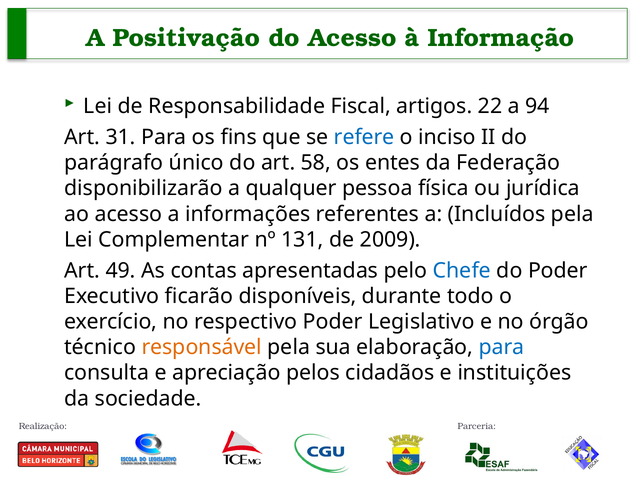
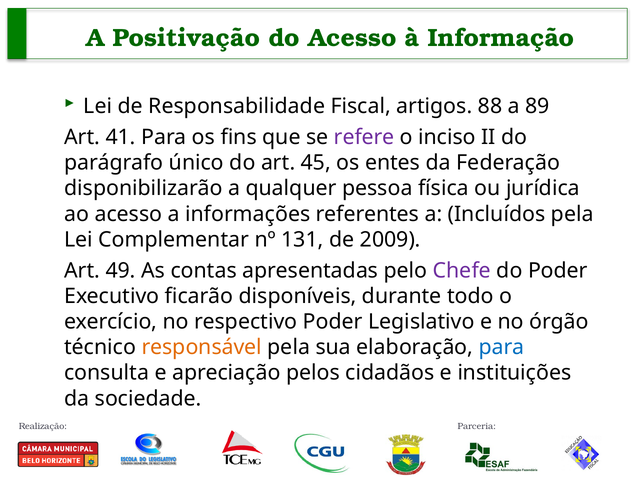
22: 22 -> 88 (490, 106)
94: 94 -> 89 (537, 106)
31: 31 -> 41 (121, 137)
refere colour: blue -> purple (364, 137)
58: 58 -> 45 (316, 163)
Chefe colour: blue -> purple (462, 271)
